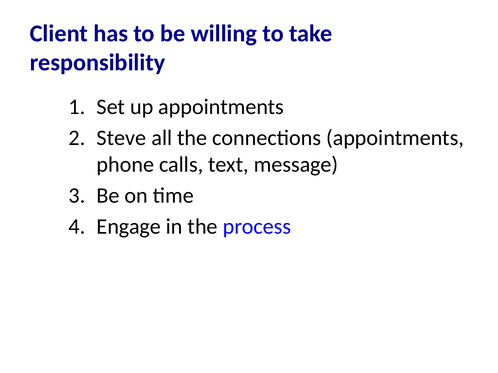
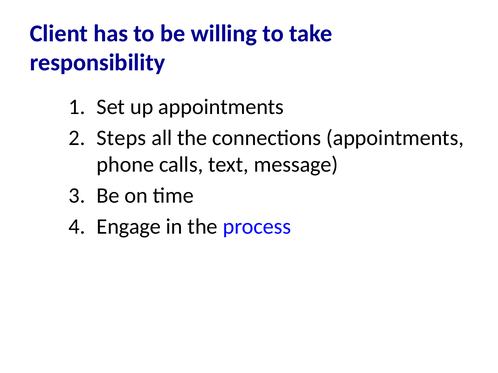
Steve: Steve -> Steps (121, 138)
